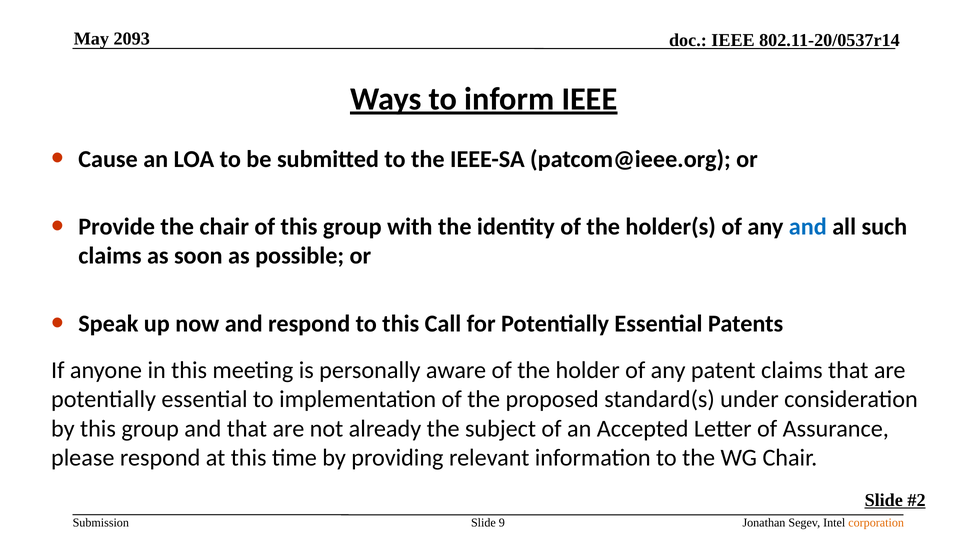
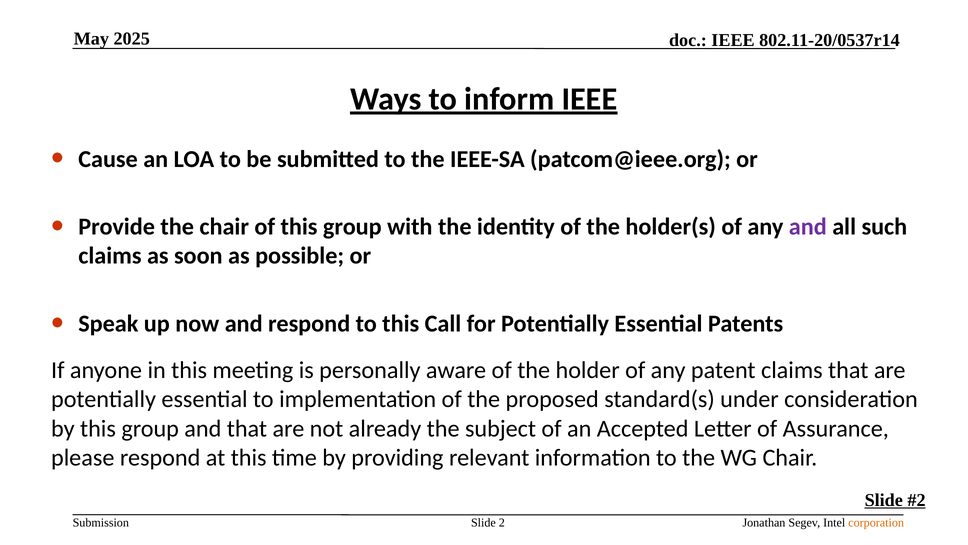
2093: 2093 -> 2025 (132, 38)
and colour: blue -> purple (808, 227)
9: 9 -> 2 (502, 522)
